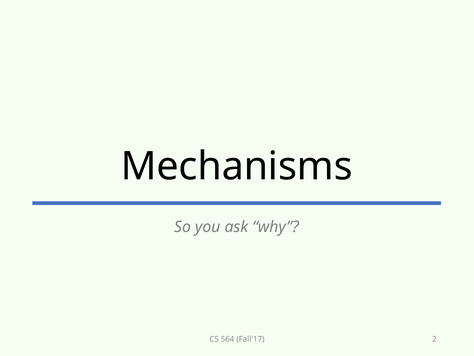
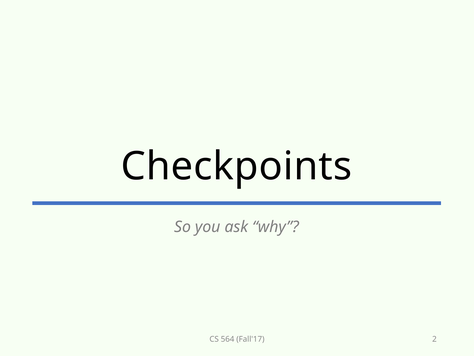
Mechanisms: Mechanisms -> Checkpoints (236, 166)
